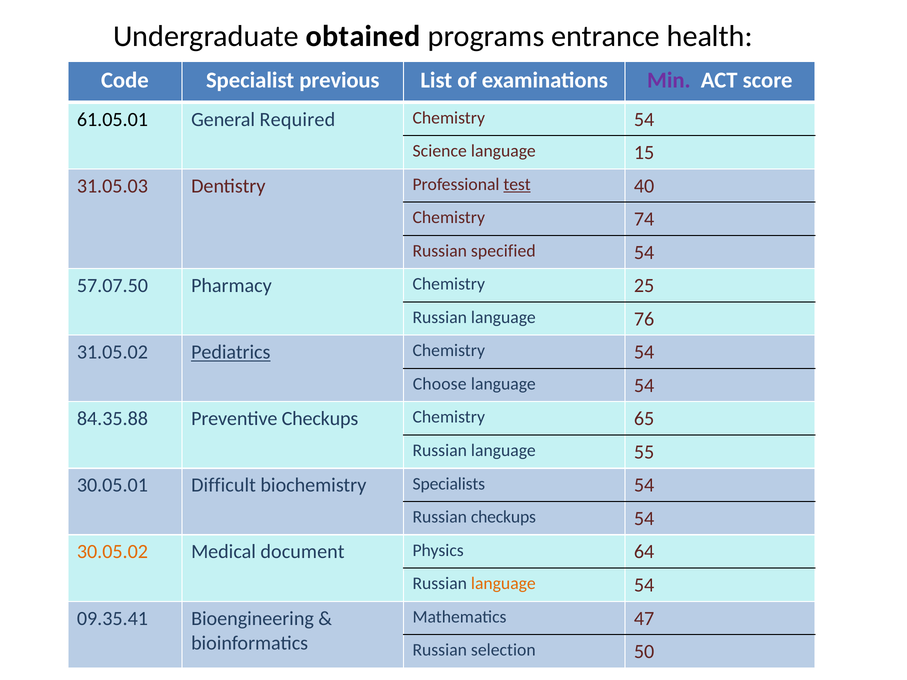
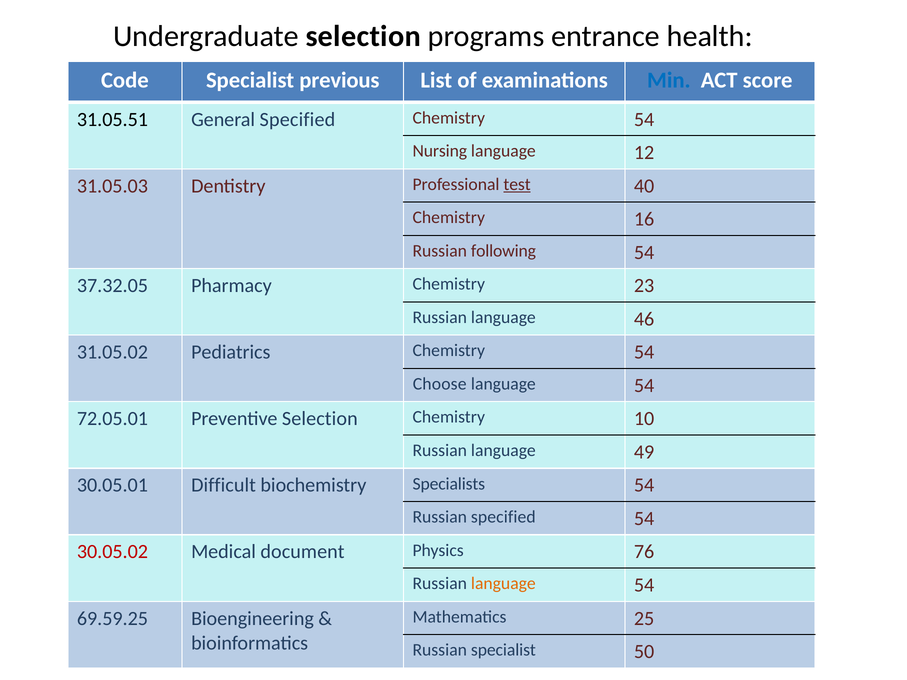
Undergraduate obtained: obtained -> selection (363, 36)
Min colour: purple -> blue (669, 80)
61.05.01: 61.05.01 -> 31.05.51 (112, 119)
General Required: Required -> Specified (297, 119)
Science: Science -> Nursing (440, 151)
15: 15 -> 12 (644, 153)
74: 74 -> 16 (644, 219)
specified: specified -> following (503, 251)
57.07.50: 57.07.50 -> 37.32.05 (112, 286)
25: 25 -> 23 (644, 286)
76: 76 -> 46 (644, 319)
Pediatrics underline: present -> none (231, 352)
84.35.88: 84.35.88 -> 72.05.01 (112, 419)
Preventive Checkups: Checkups -> Selection (320, 419)
65: 65 -> 10 (644, 419)
55: 55 -> 49 (644, 452)
Russian checkups: checkups -> specified (503, 517)
30.05.02 colour: orange -> red (112, 552)
64: 64 -> 76 (644, 552)
47: 47 -> 25 (644, 619)
09.35.41: 09.35.41 -> 69.59.25 (112, 619)
Russian selection: selection -> specialist (503, 650)
